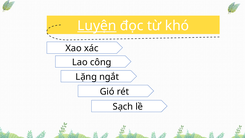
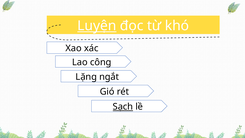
Sạch underline: none -> present (123, 107)
